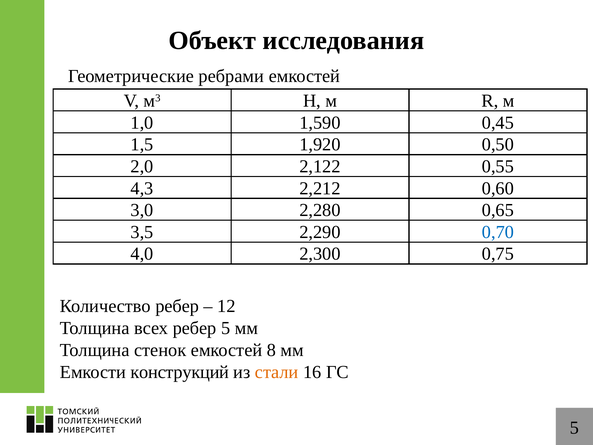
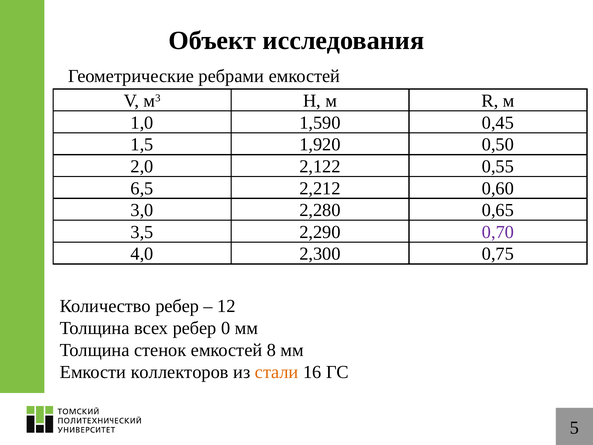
4,3: 4,3 -> 6,5 (142, 188)
0,70 colour: blue -> purple (498, 232)
ребер 5: 5 -> 0 (226, 328)
конструкций: конструкций -> коллекторов (180, 372)
